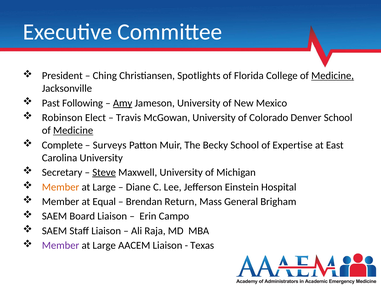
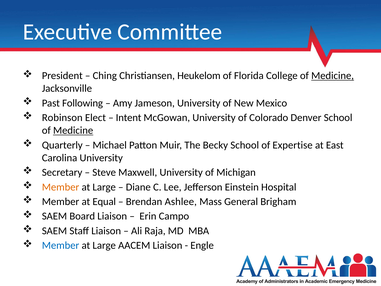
Spotlights: Spotlights -> Heukelom (199, 76)
Amy underline: present -> none (123, 103)
Travis: Travis -> Intent (129, 118)
Complete: Complete -> Quarterly (62, 145)
Surveys: Surveys -> Michael (110, 145)
Steve underline: present -> none (104, 172)
Return: Return -> Ashlee (181, 201)
Member colour: purple -> blue (61, 245)
Texas: Texas -> Engle (202, 245)
